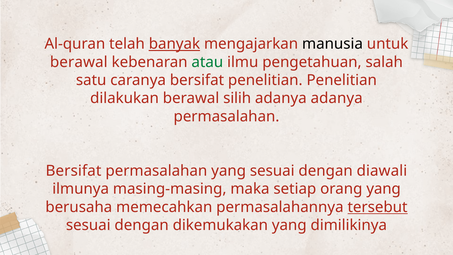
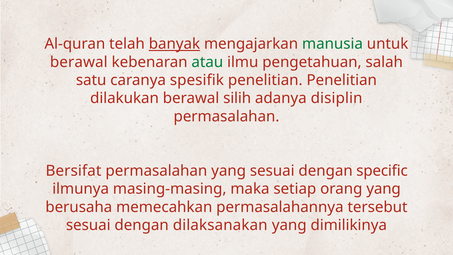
manusia colour: black -> green (332, 44)
caranya bersifat: bersifat -> spesifik (197, 80)
adanya adanya: adanya -> disiplin (337, 98)
diawali: diawali -> specific (382, 171)
tersebut underline: present -> none (378, 207)
dikemukakan: dikemukakan -> dilaksanakan (220, 225)
